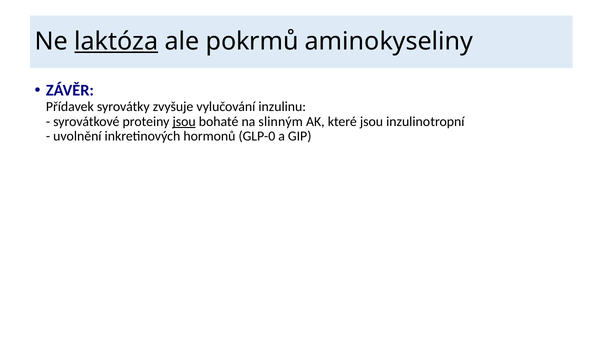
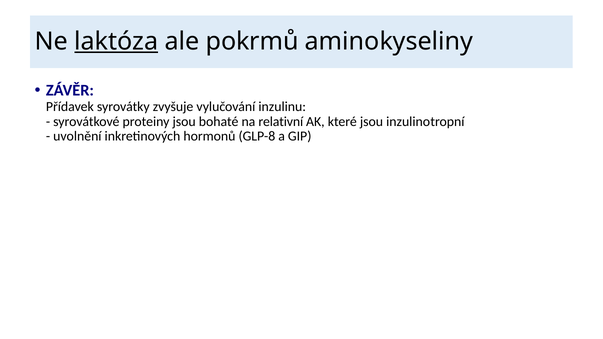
jsou underline: present -> none (184, 122)
slinným: slinným -> relativní (281, 122)
GLP-0: GLP-0 -> GLP-8 (257, 136)
